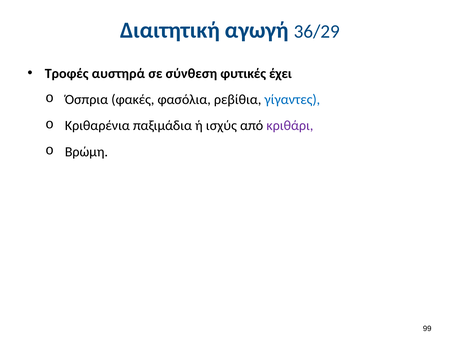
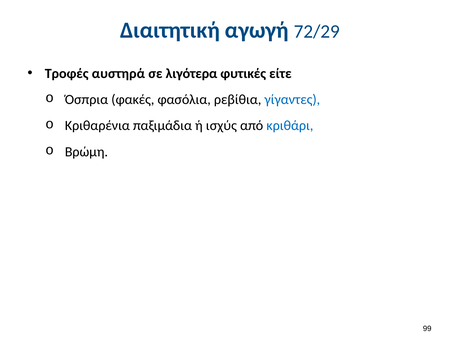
36/29: 36/29 -> 72/29 (317, 32)
σύνθεση: σύνθεση -> λιγότερα (191, 73)
έχει: έχει -> είτε (280, 73)
κριθάρι colour: purple -> blue (290, 126)
